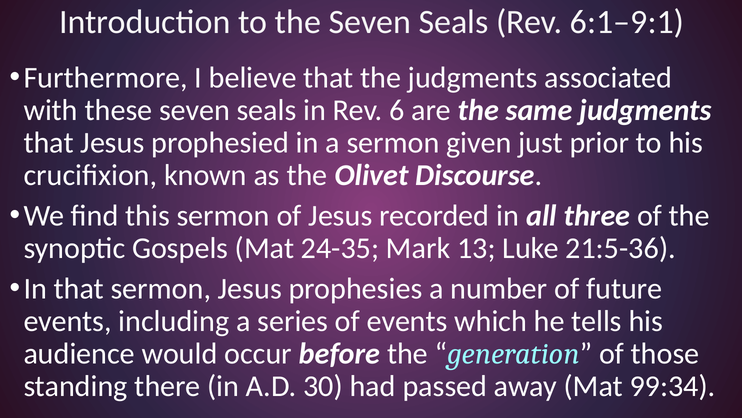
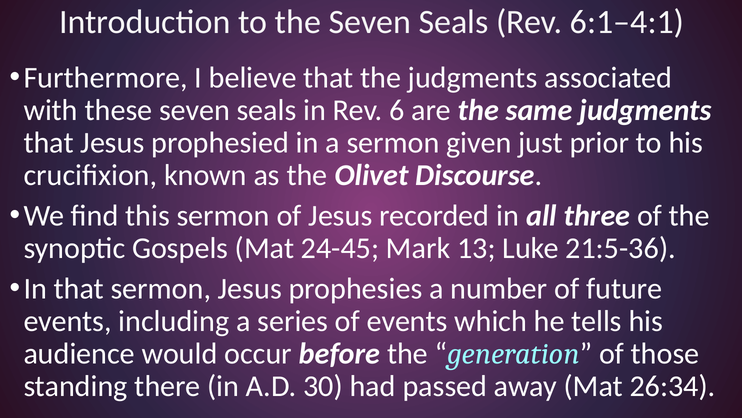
6:1–9:1: 6:1–9:1 -> 6:1–4:1 (627, 22)
24-35: 24-35 -> 24-45 (340, 248)
99:34: 99:34 -> 26:34 (672, 386)
